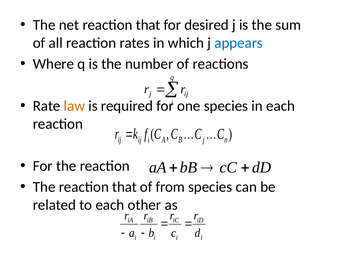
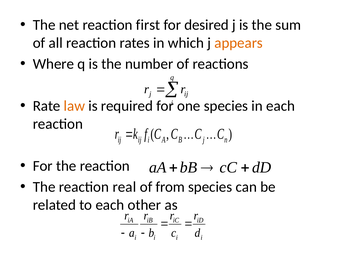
net reaction that: that -> first (148, 25)
appears colour: blue -> orange (239, 43)
The reaction that: that -> real (124, 187)
